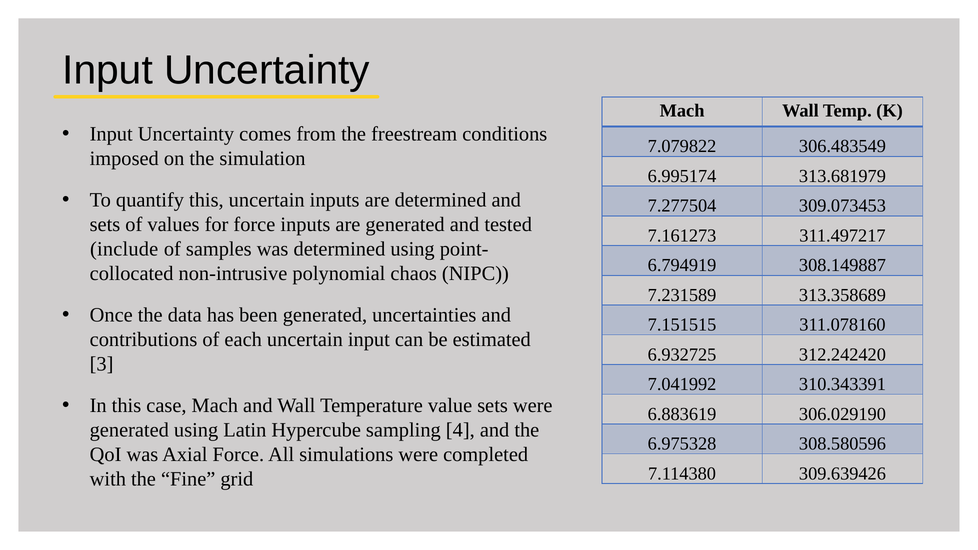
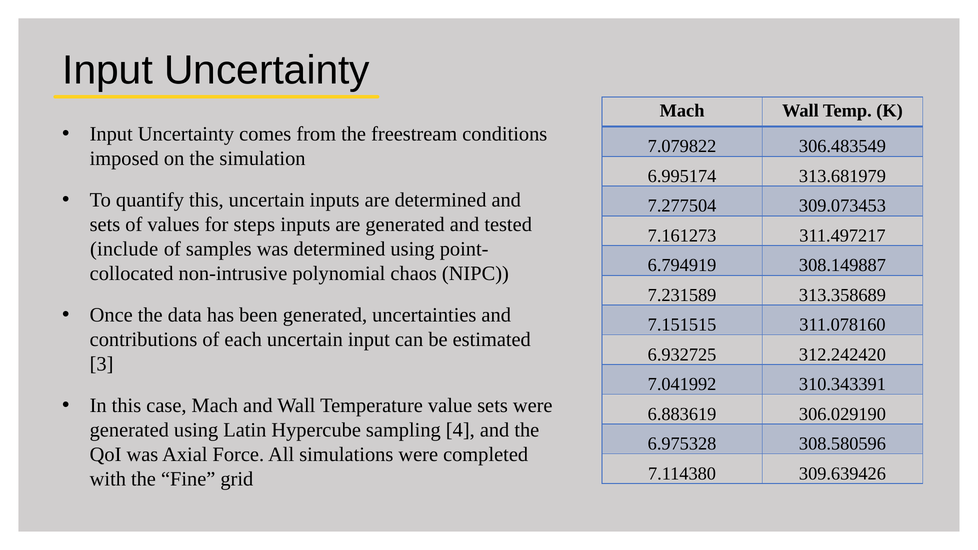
for force: force -> steps (254, 225)
